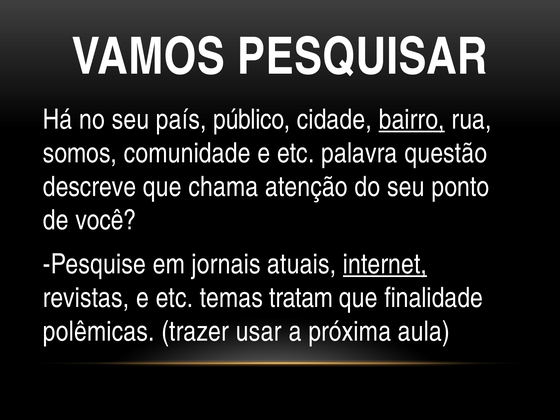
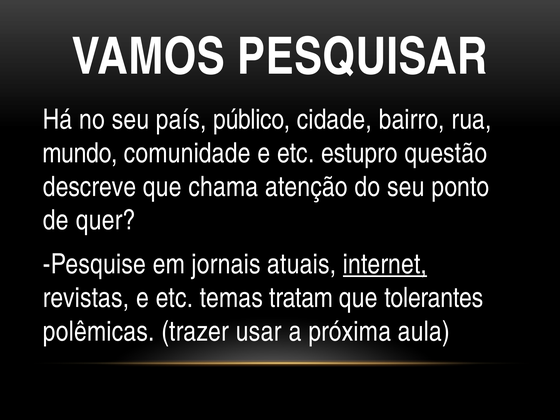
bairro underline: present -> none (412, 120)
somos: somos -> mundo (80, 153)
palavra: palavra -> estupro (359, 153)
você: você -> quer (106, 220)
finalidade: finalidade -> tolerantes (434, 298)
